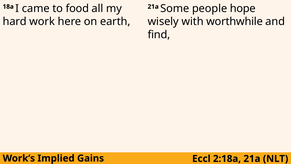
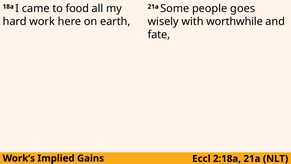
hope: hope -> goes (243, 8)
find: find -> fate (159, 35)
